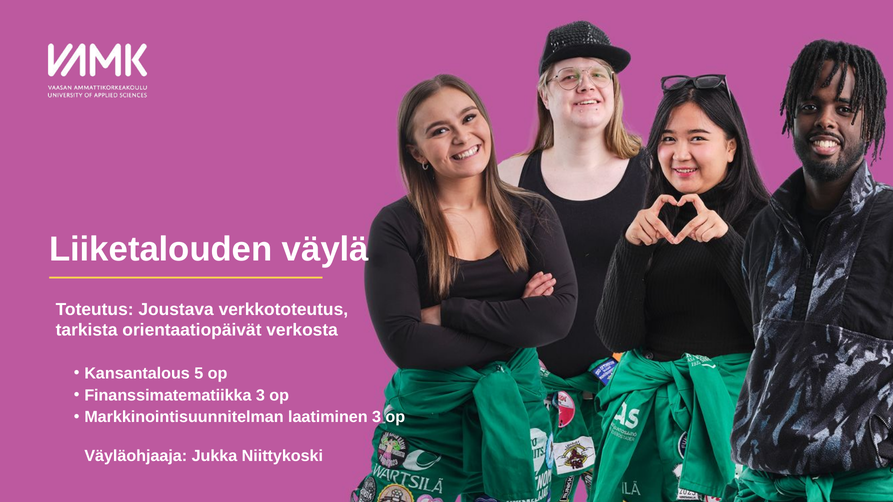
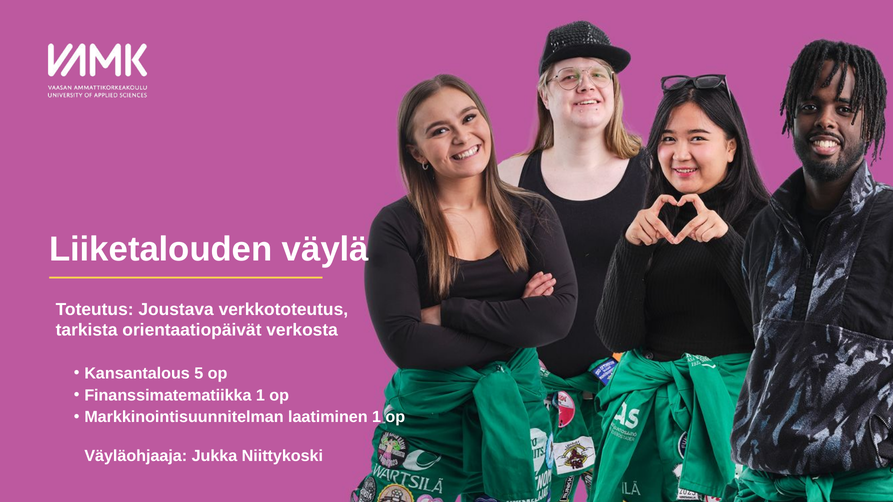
Finanssimatematiikka 3: 3 -> 1 (260, 396)
laatiminen 3: 3 -> 1 (377, 417)
